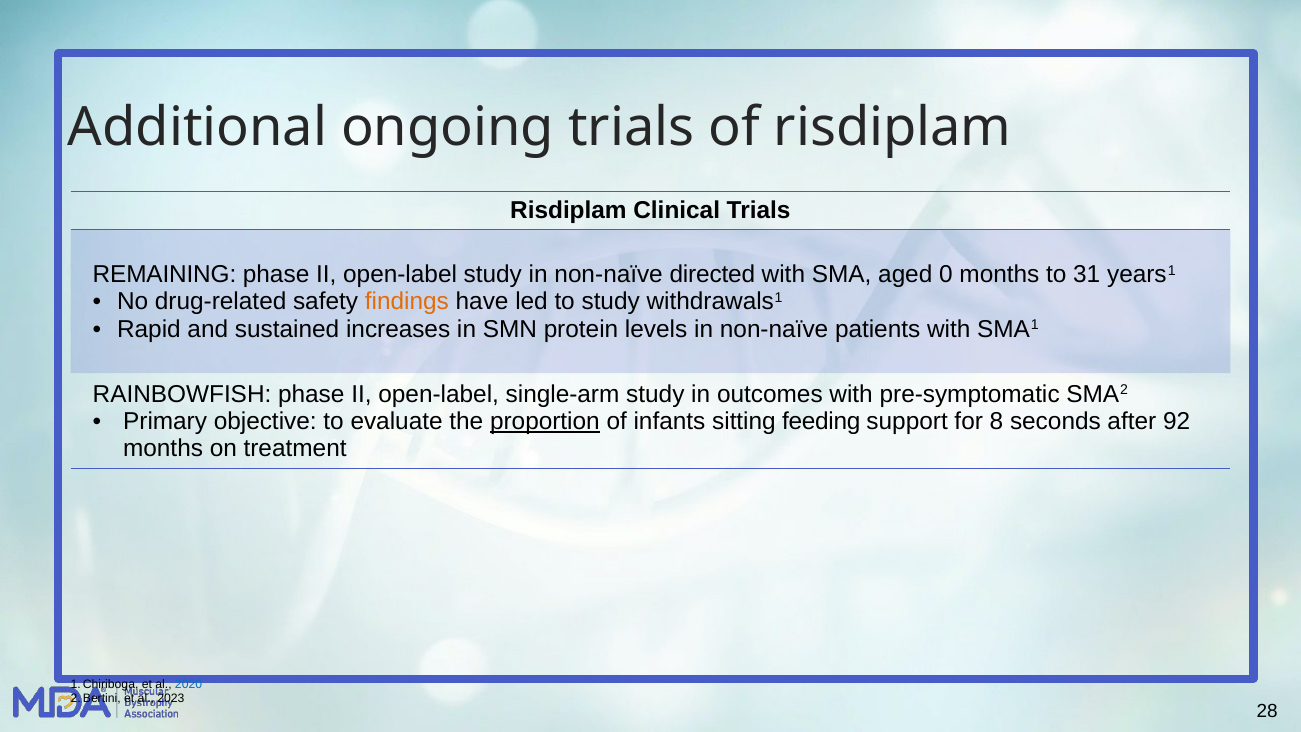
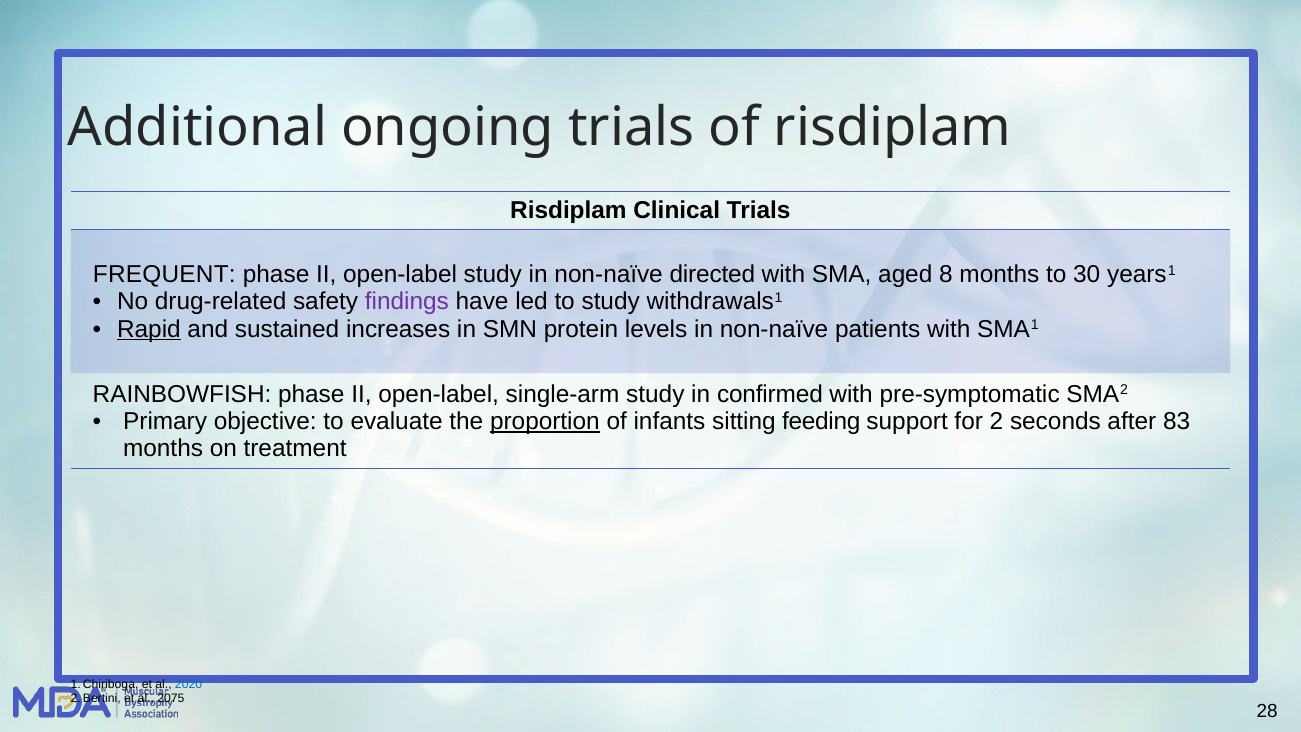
REMAINING: REMAINING -> FREQUENT (164, 274)
0: 0 -> 8 (946, 274)
31: 31 -> 30 (1087, 274)
findings colour: orange -> purple (407, 302)
Rapid underline: none -> present (149, 329)
outcomes: outcomes -> confirmed (770, 394)
8: 8 -> 2 (996, 421)
92: 92 -> 83 (1177, 421)
2023: 2023 -> 2075 (171, 699)
